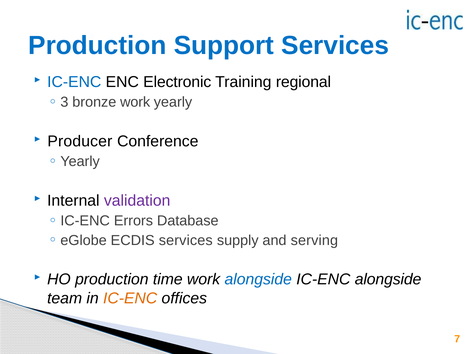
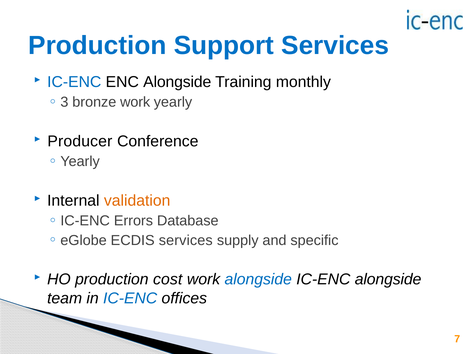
ENC Electronic: Electronic -> Alongside (177, 82)
regional: regional -> monthly (303, 82)
validation colour: purple -> orange (137, 201)
serving: serving -> specific (314, 240)
time: time -> cost (168, 279)
IC-ENC colour: orange -> blue (130, 298)
